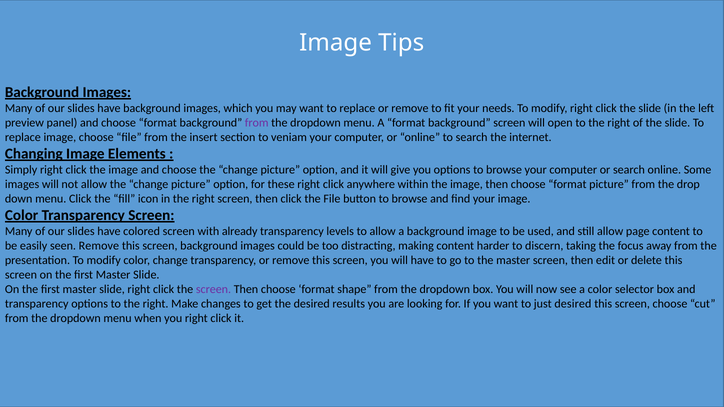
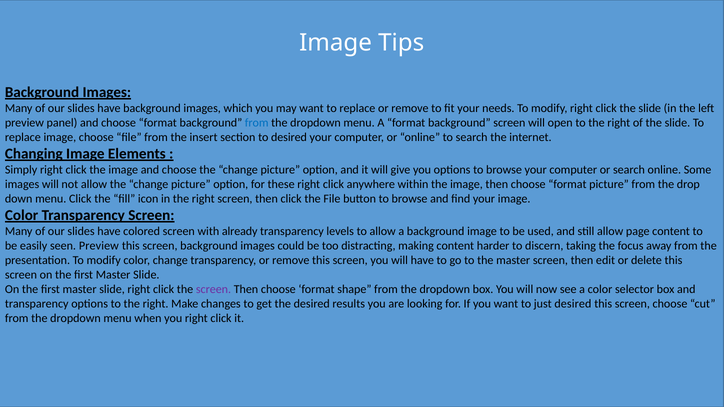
from colour: purple -> blue (257, 123)
to veniam: veniam -> desired (289, 137)
seen Remove: Remove -> Preview (99, 246)
